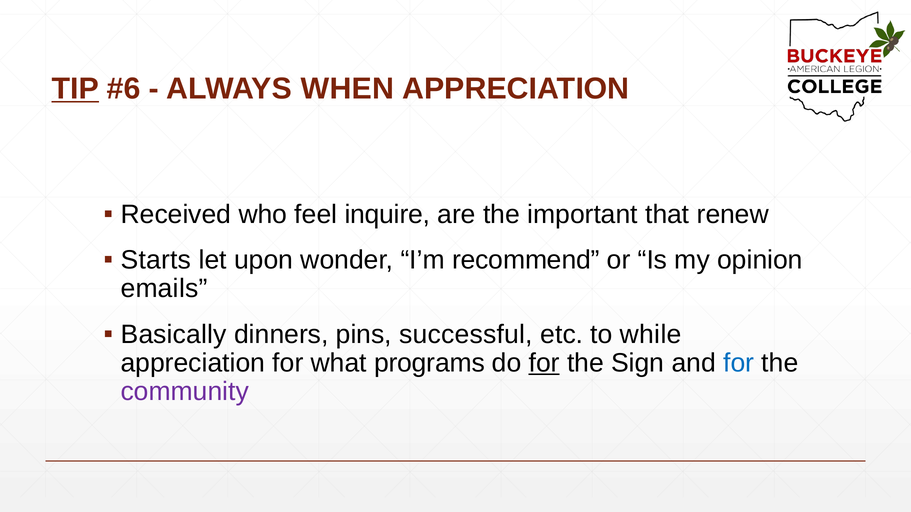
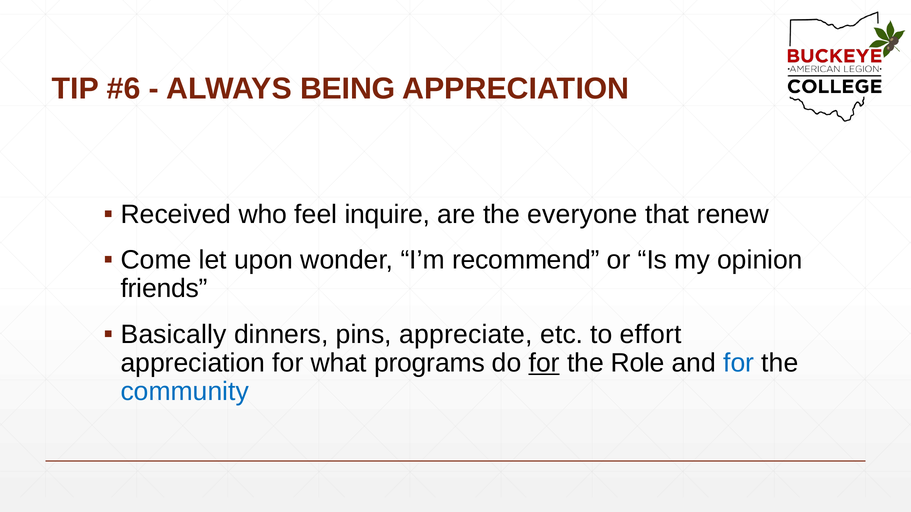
TIP underline: present -> none (75, 89)
WHEN: WHEN -> BEING (348, 89)
important: important -> everyone (582, 214)
Starts: Starts -> Come (156, 260)
emails: emails -> friends (164, 289)
successful: successful -> appreciate (466, 335)
while: while -> effort (651, 335)
Sign: Sign -> Role (638, 363)
community colour: purple -> blue (185, 392)
